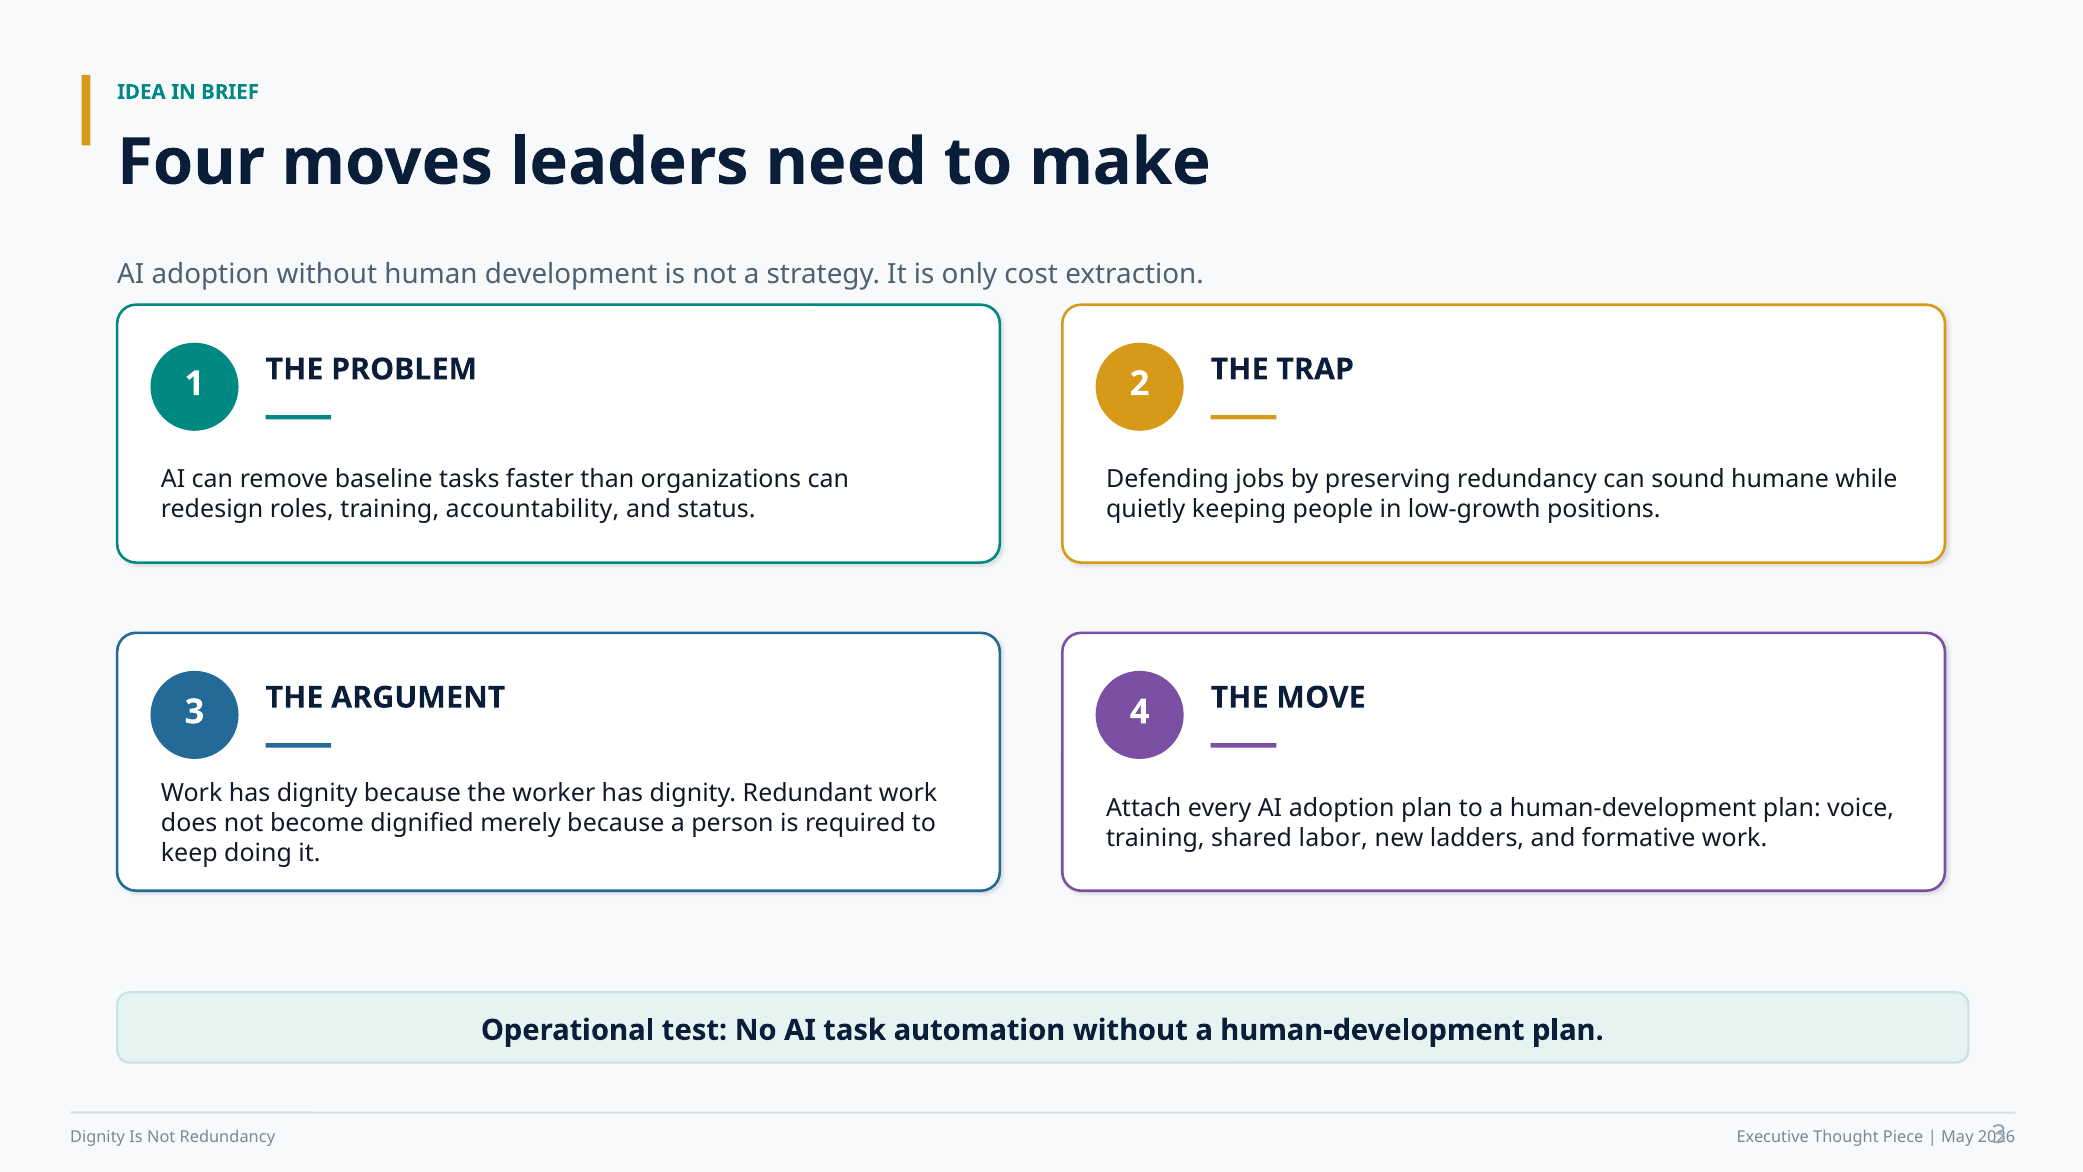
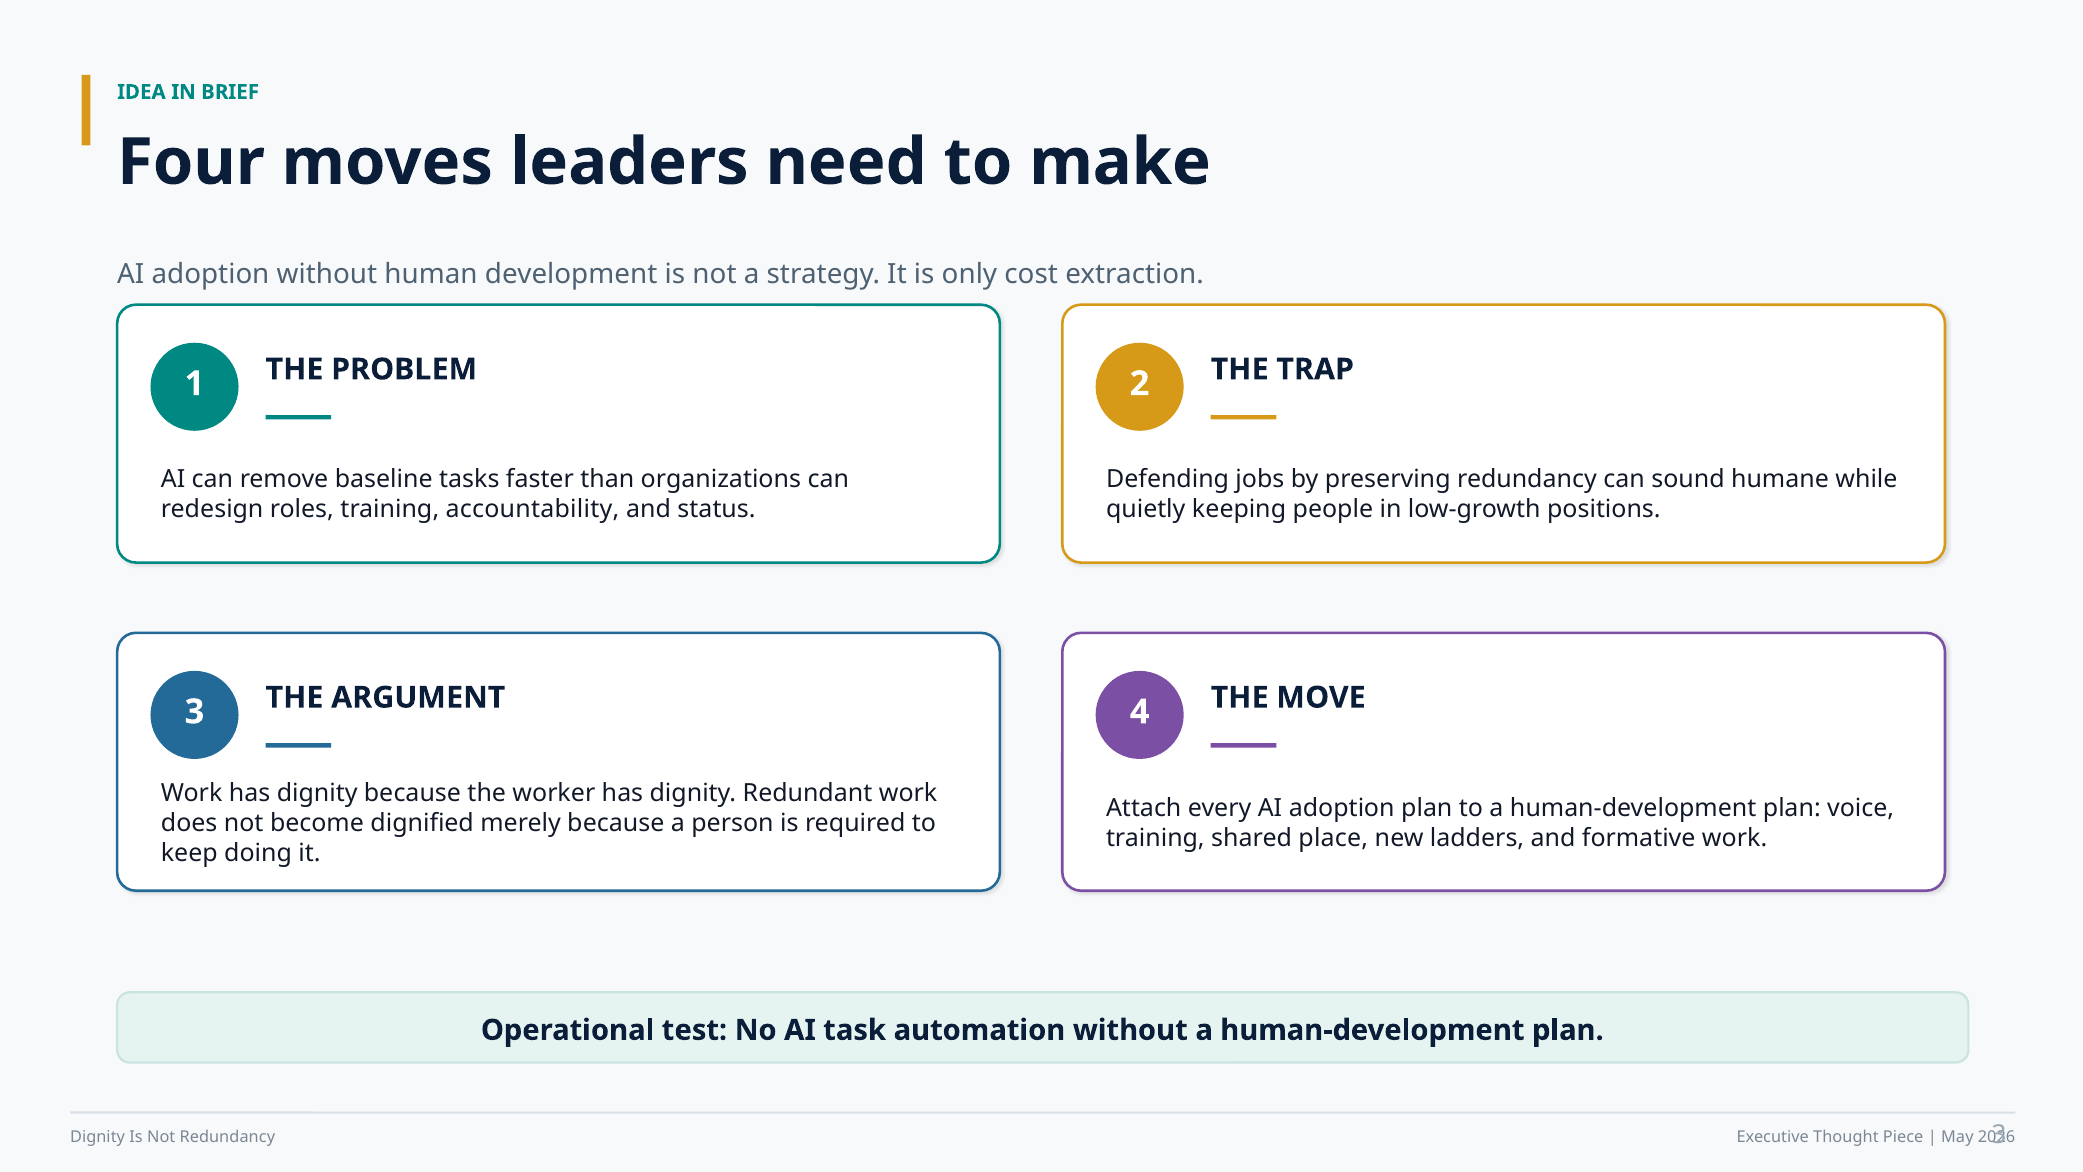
labor: labor -> place (1333, 838)
